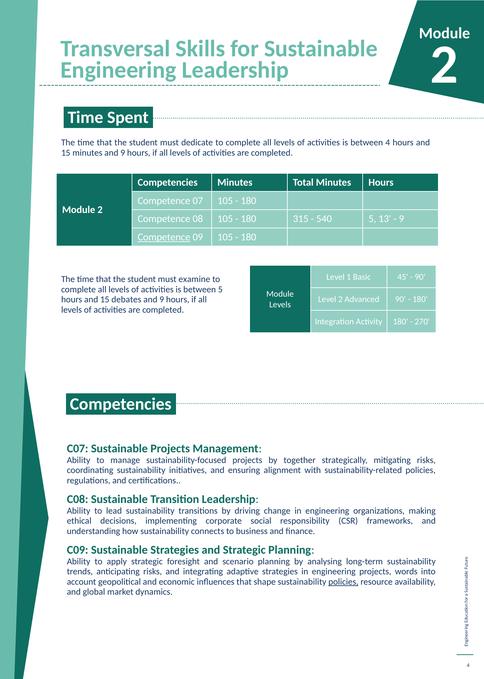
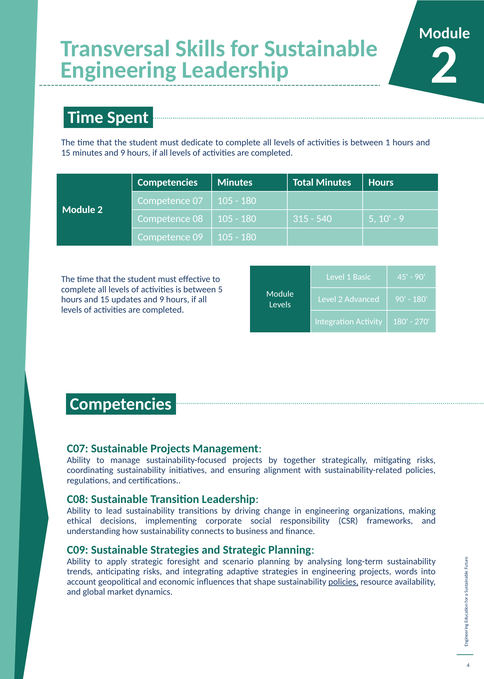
between 4: 4 -> 1 (388, 143)
13: 13 -> 10 (385, 219)
Competence underline: present -> none (164, 237)
examine: examine -> effective (194, 279)
debates: debates -> updates (126, 300)
